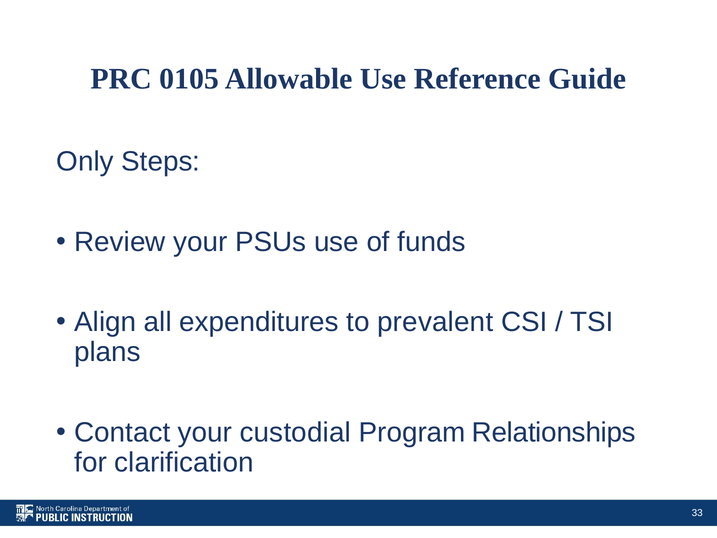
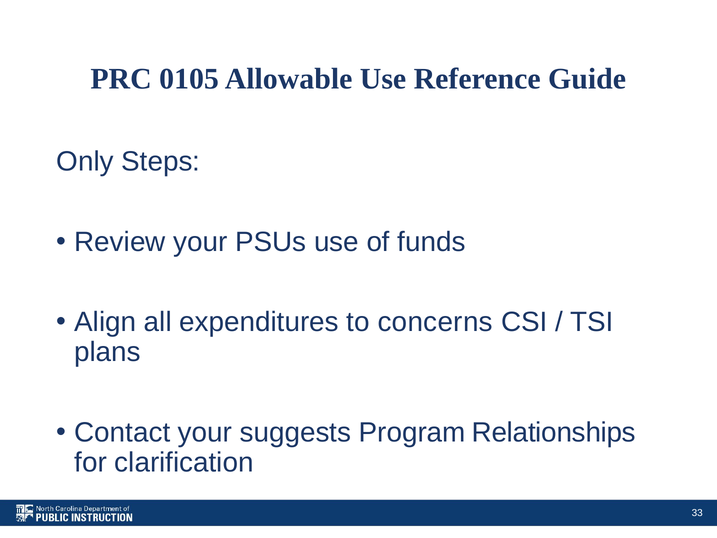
prevalent: prevalent -> concerns (435, 322)
custodial: custodial -> suggests (295, 432)
